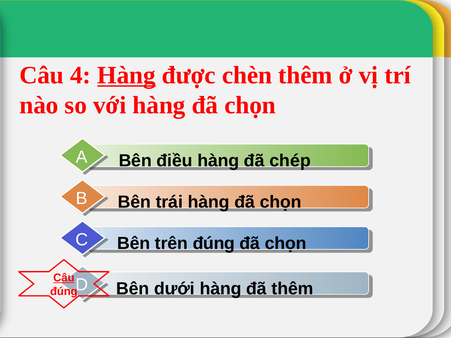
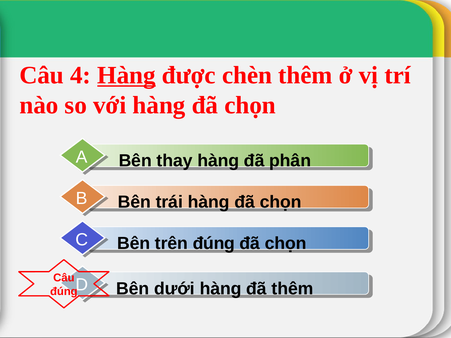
điều: điều -> thay (175, 161)
chép: chép -> phân (290, 161)
Câu underline: present -> none (64, 278)
